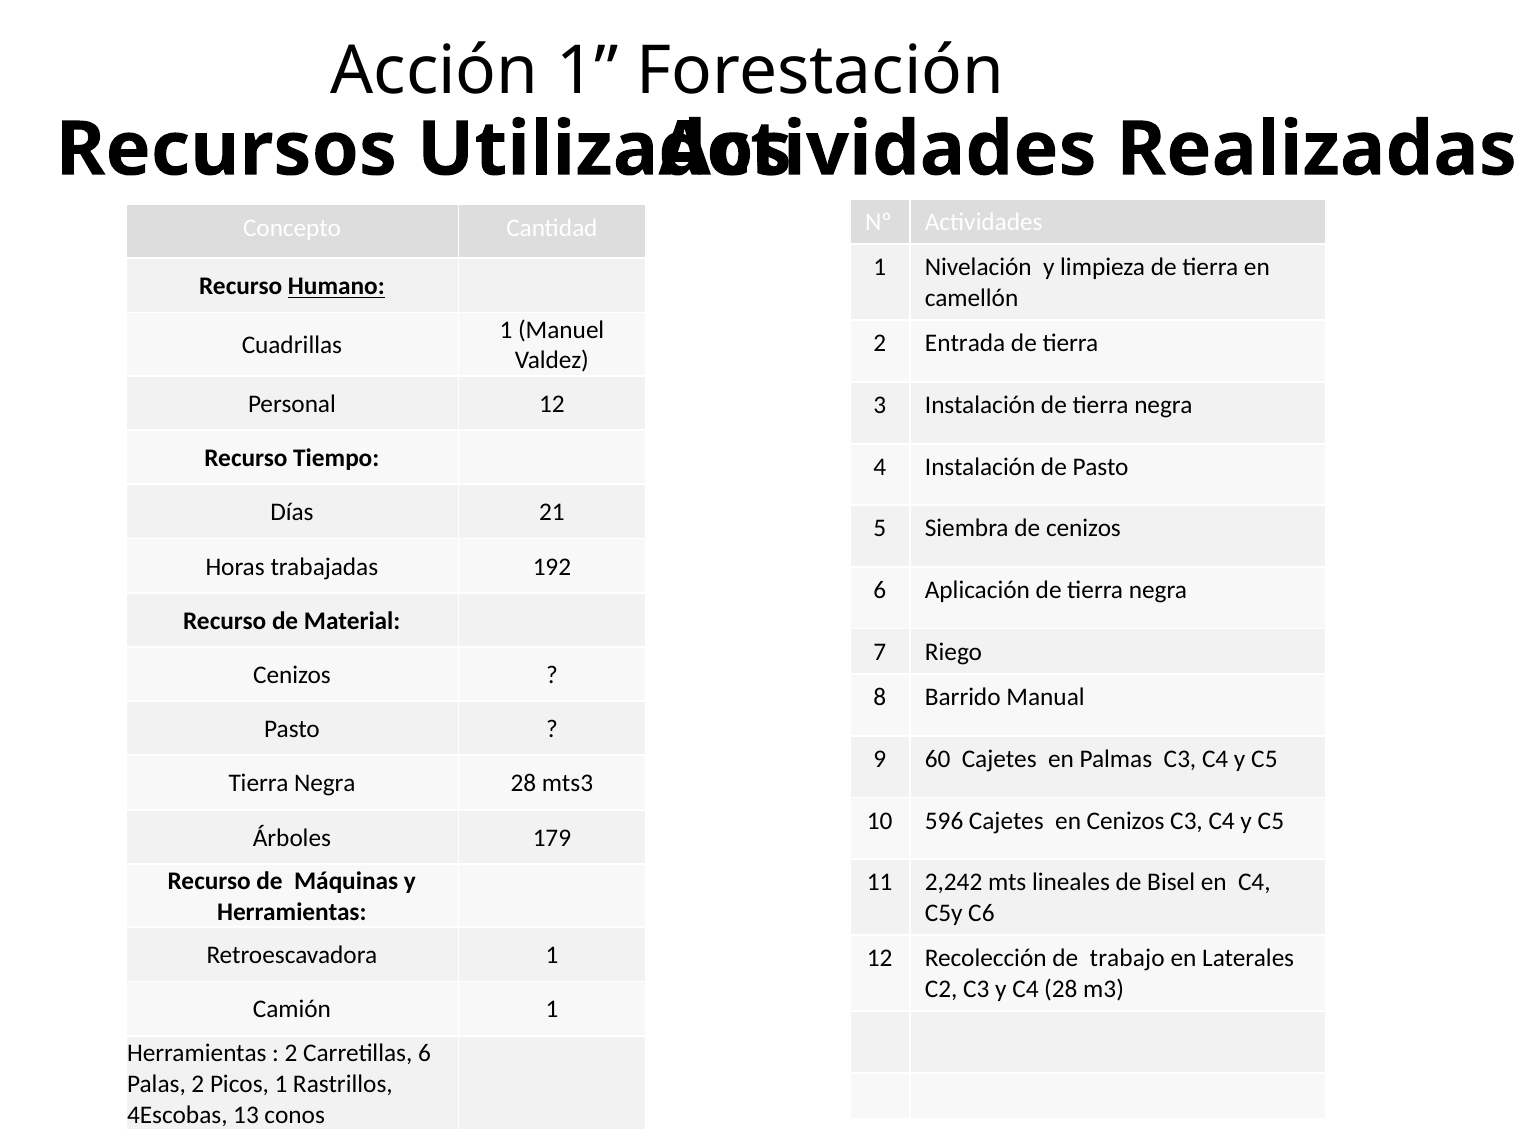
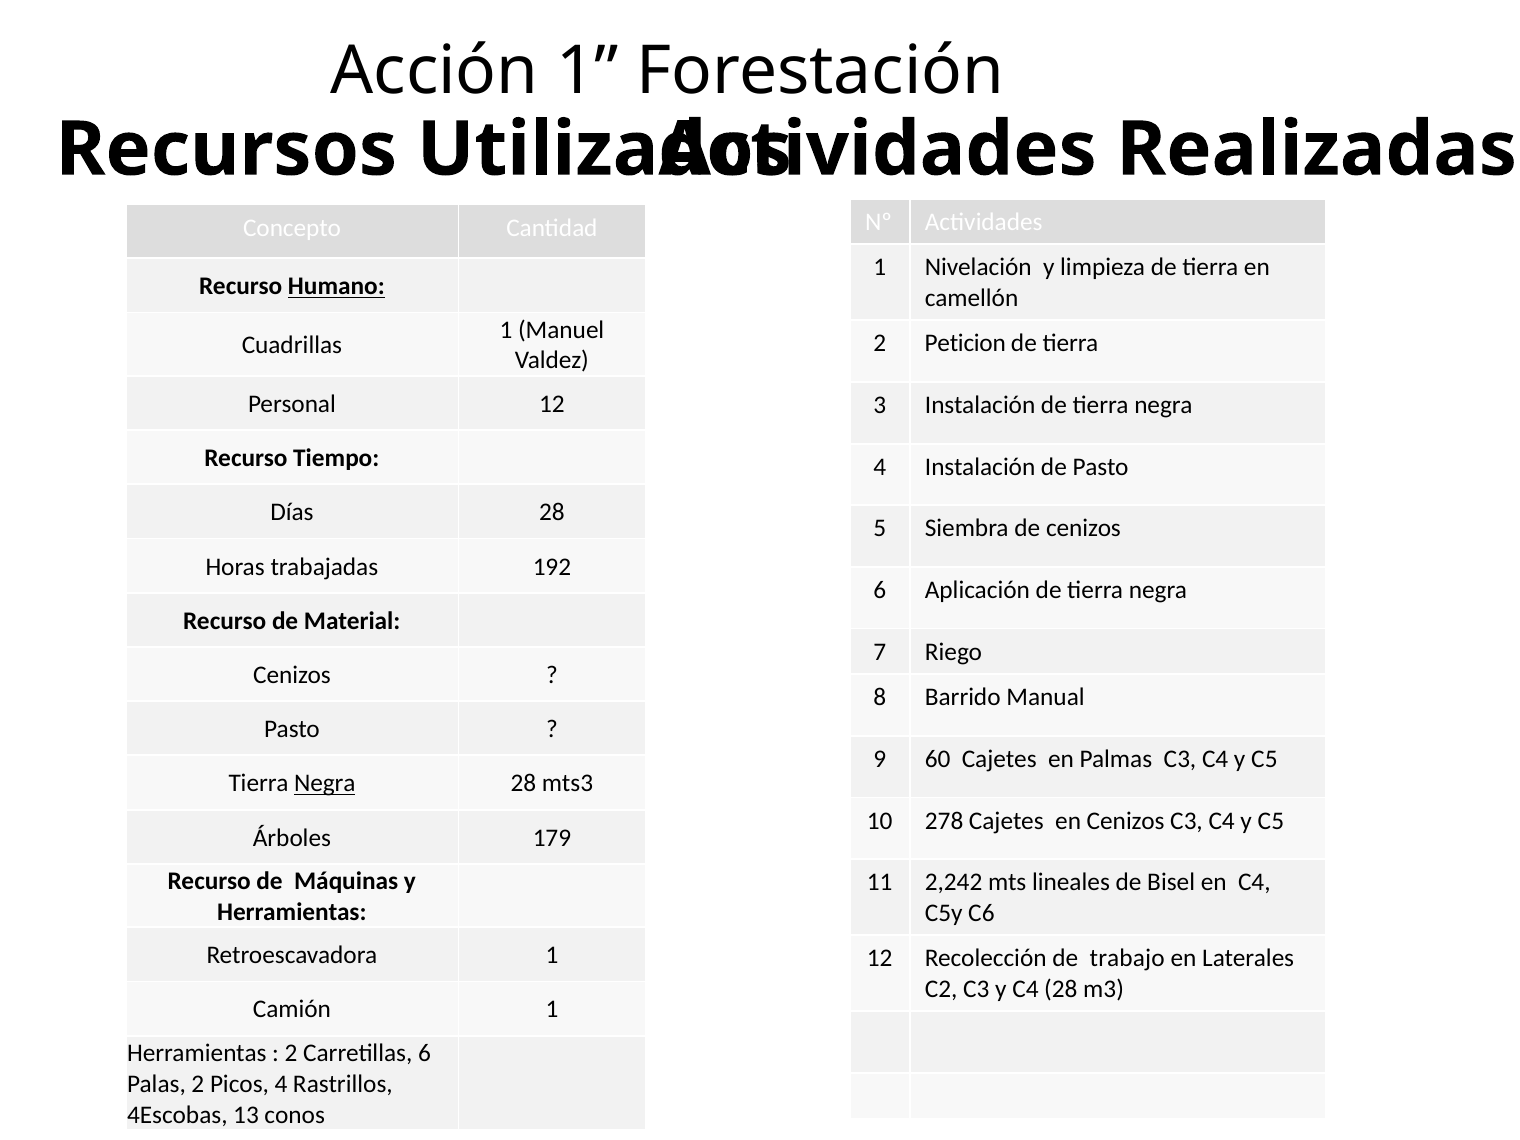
Entrada: Entrada -> Peticion (965, 344)
Días 21: 21 -> 28 (552, 512)
Negra underline: none -> present (325, 784)
596: 596 -> 278 (944, 821)
Picos 1: 1 -> 4 (281, 1084)
